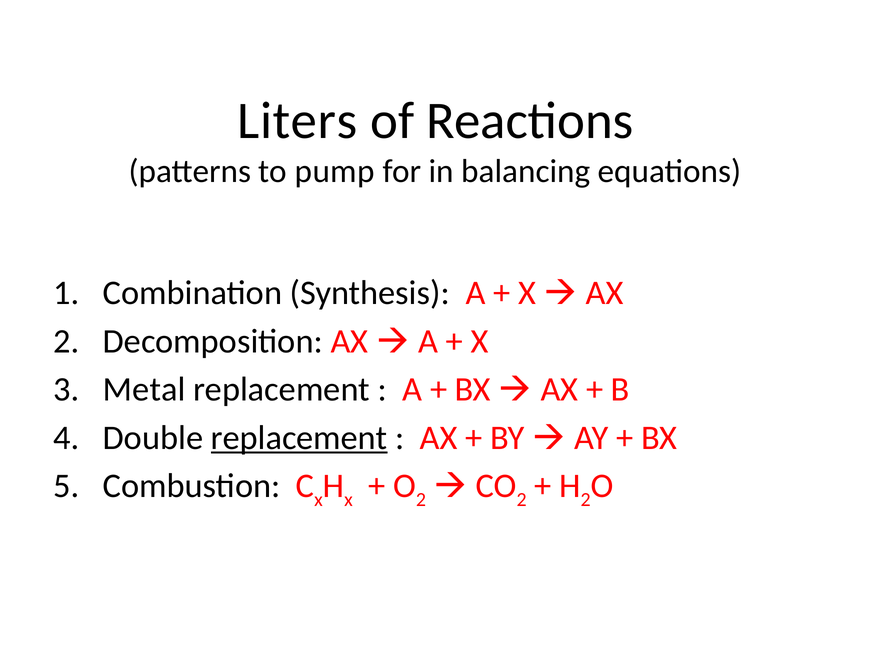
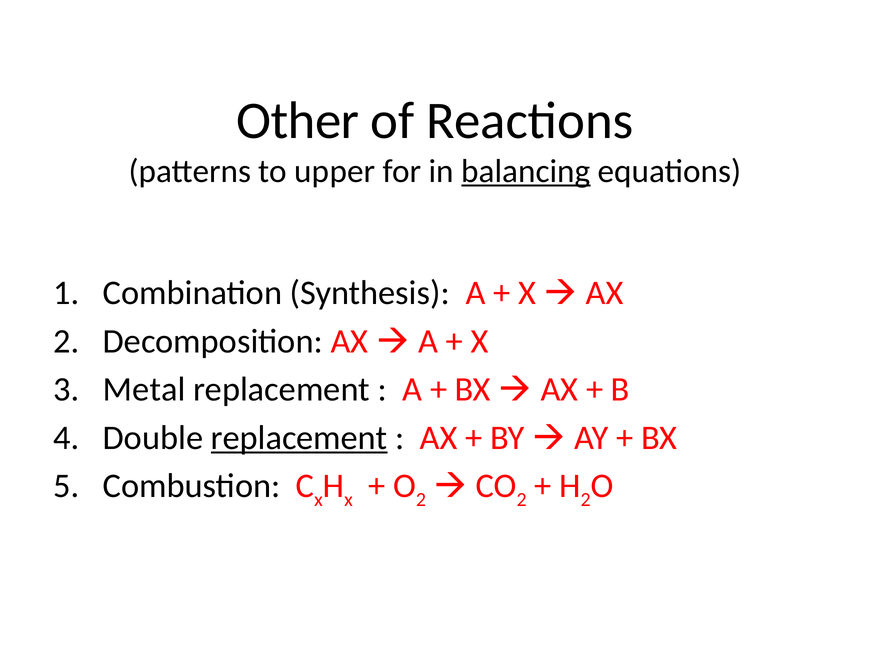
Liters: Liters -> Other (298, 121)
pump: pump -> upper (335, 171)
balancing underline: none -> present (526, 171)
